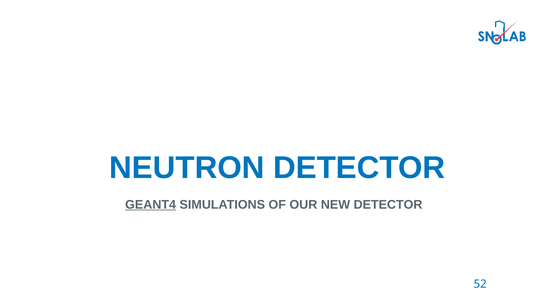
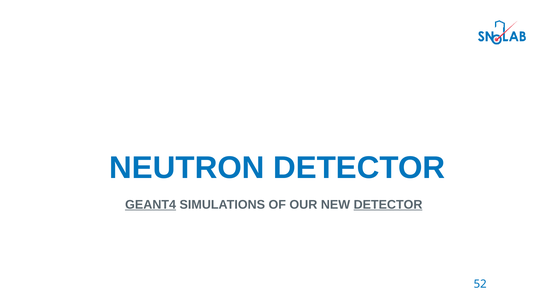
DETECTOR underline: none -> present (388, 205)
